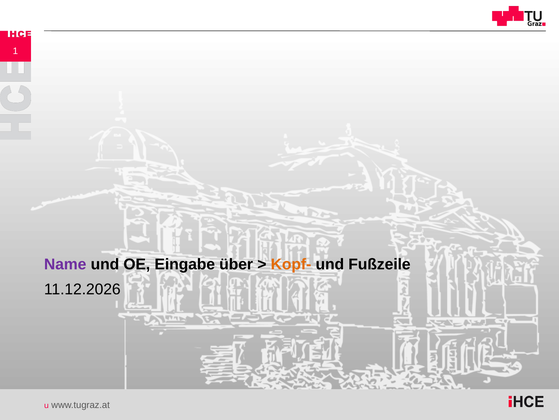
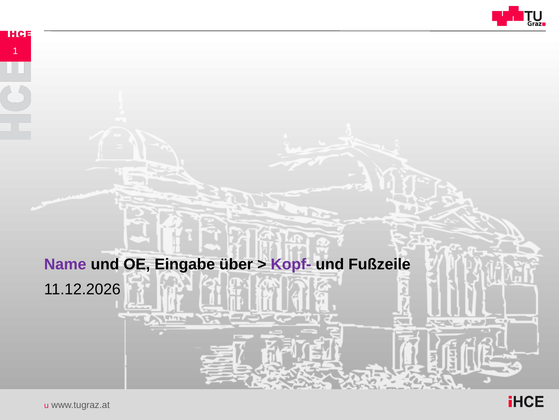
Kopf- colour: orange -> purple (291, 264)
